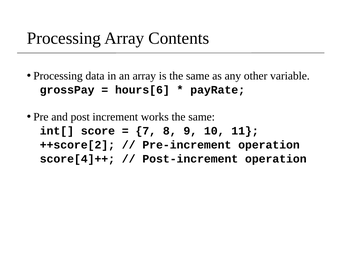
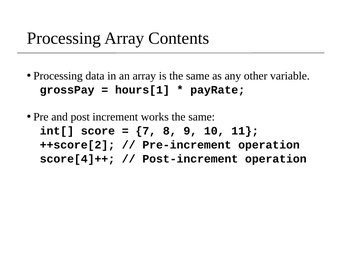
hours[6: hours[6 -> hours[1 (142, 90)
